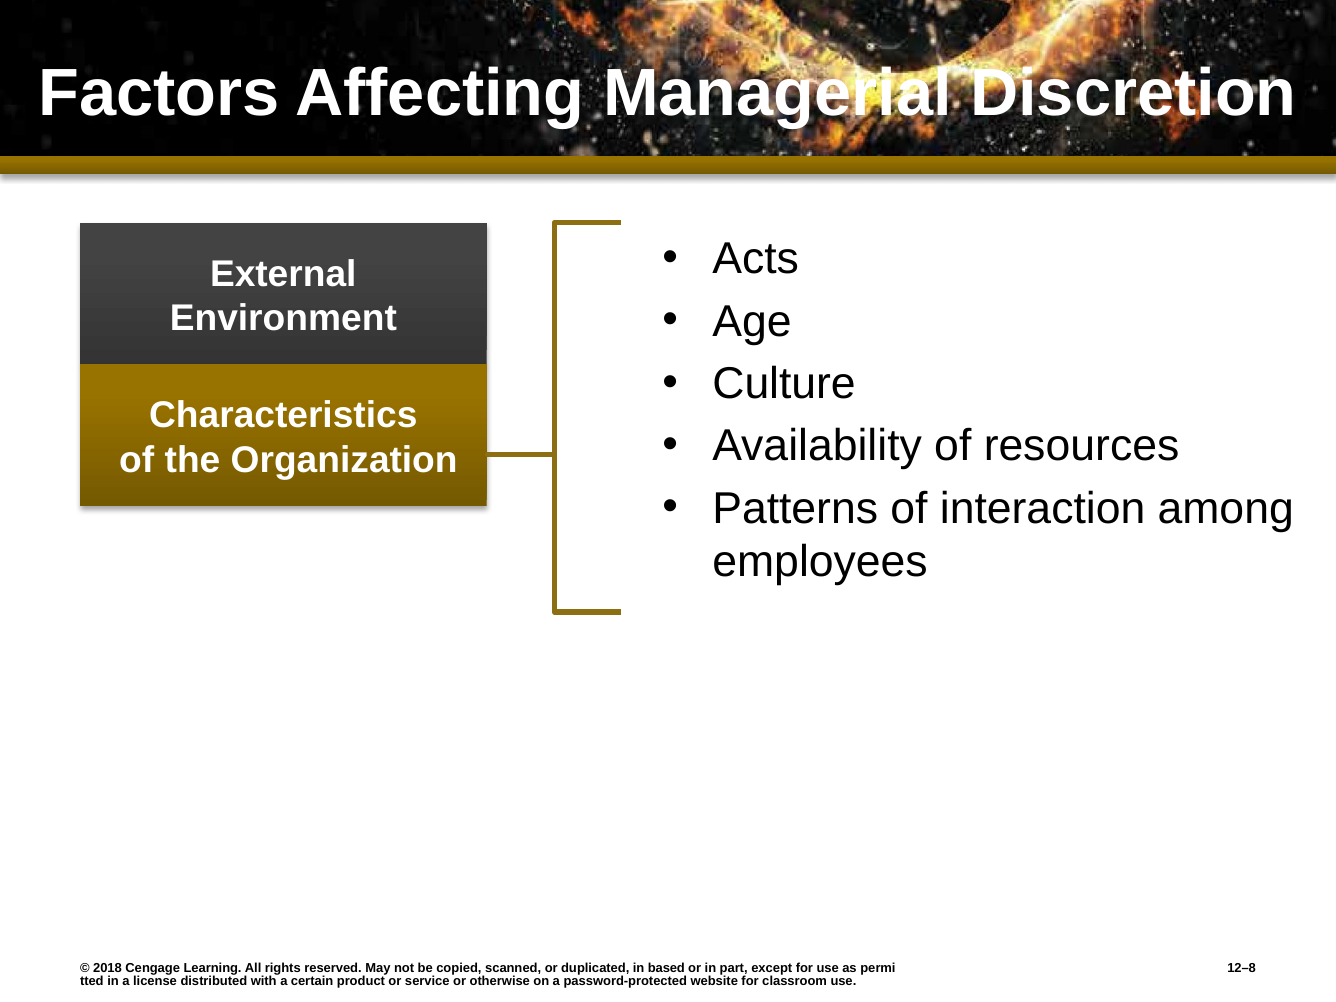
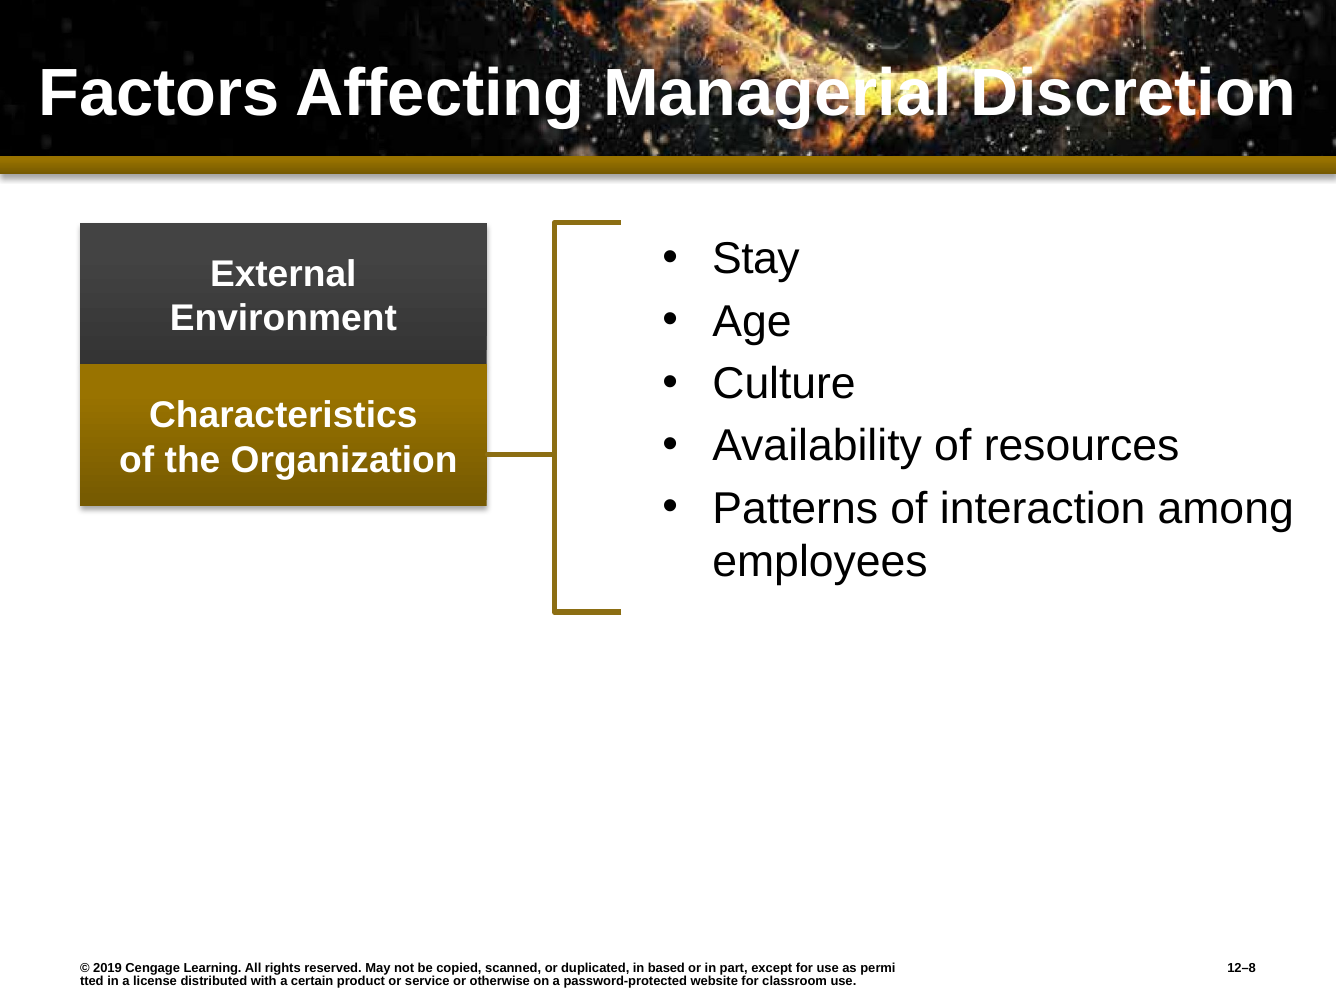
Acts: Acts -> Stay (756, 259)
2018: 2018 -> 2019 (108, 968)
